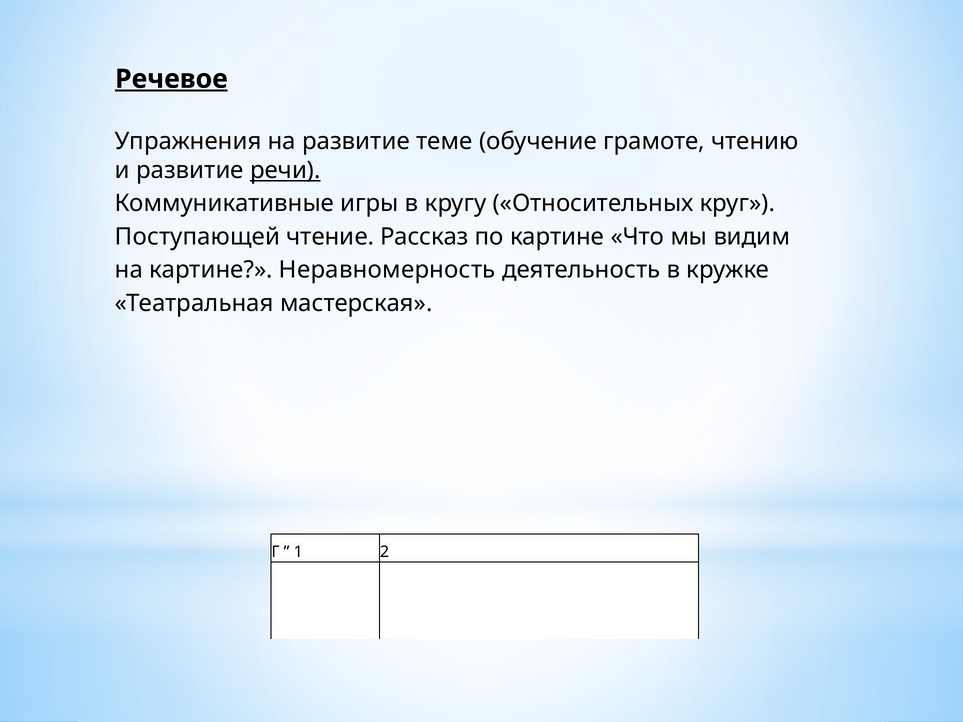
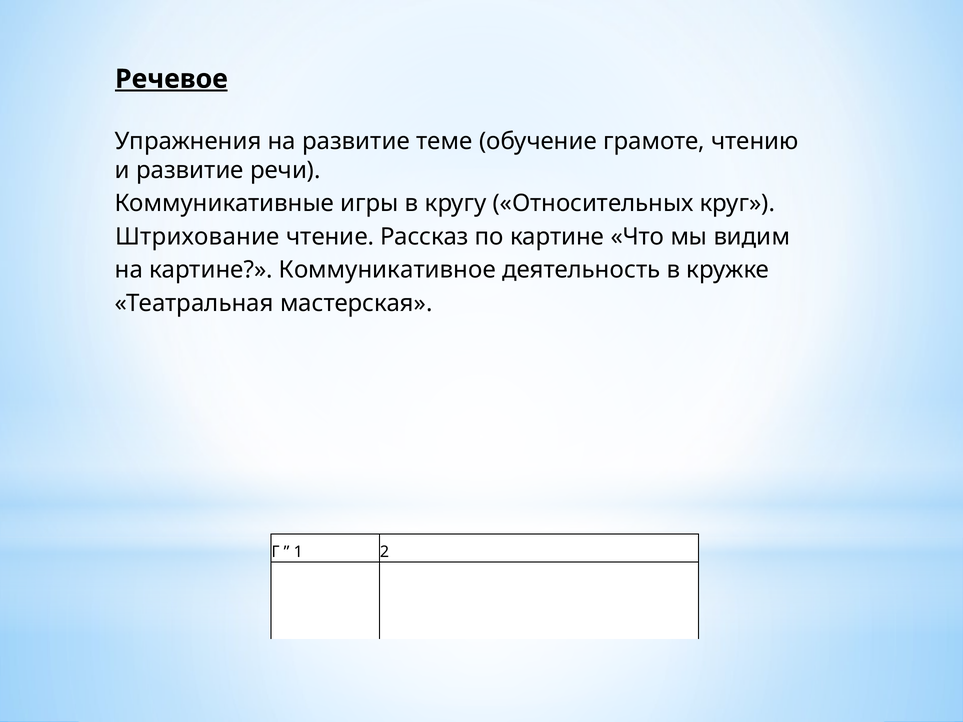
речи underline: present -> none (285, 170)
Поступающей: Поступающей -> Штрихование (197, 237)
Неравномерность: Неравномерность -> Коммуникативное (387, 270)
